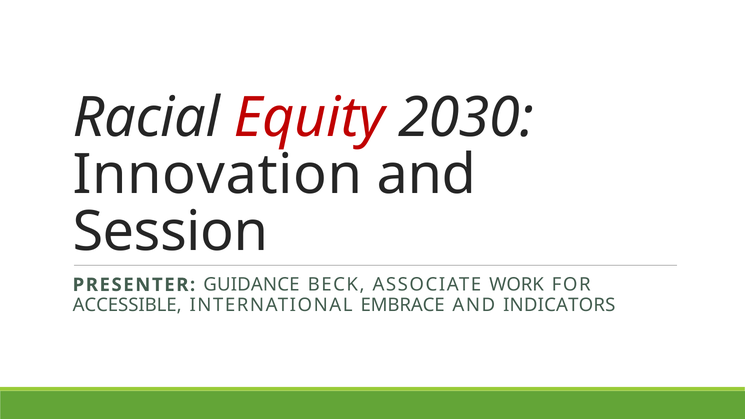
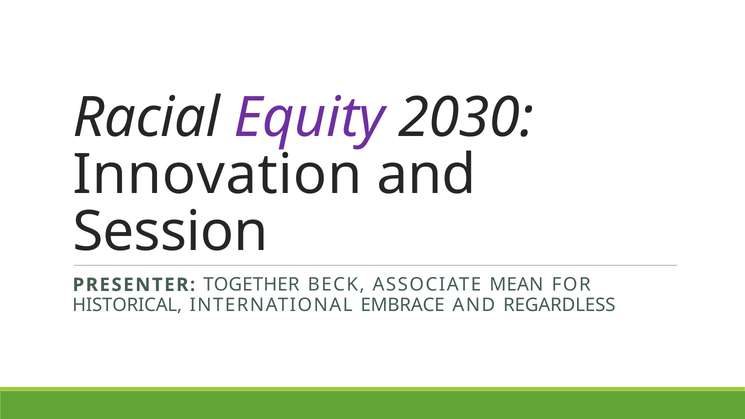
Equity colour: red -> purple (309, 118)
GUIDANCE: GUIDANCE -> TOGETHER (251, 285)
WORK: WORK -> MEAN (516, 285)
ACCESSIBLE: ACCESSIBLE -> HISTORICAL (127, 305)
INDICATORS: INDICATORS -> REGARDLESS (559, 305)
